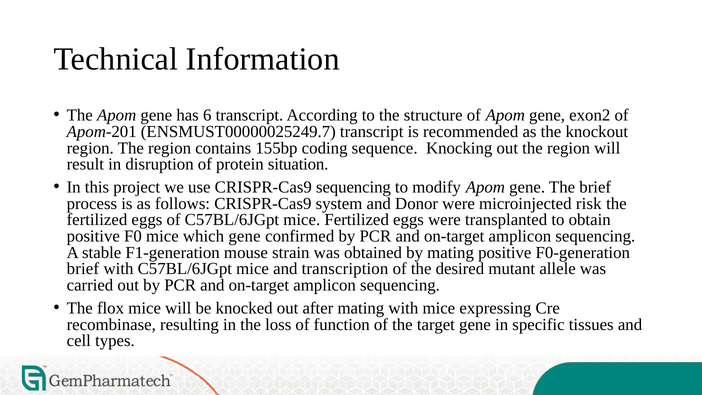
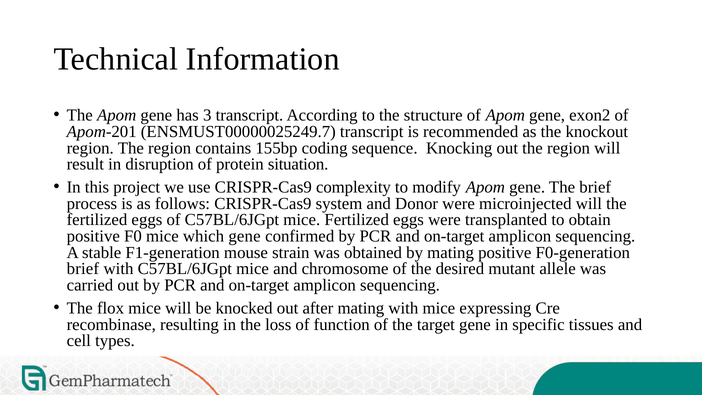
6: 6 -> 3 (207, 115)
CRISPR-Cas9 sequencing: sequencing -> complexity (353, 187)
microinjected risk: risk -> will (589, 204)
transcription: transcription -> chromosome (345, 269)
